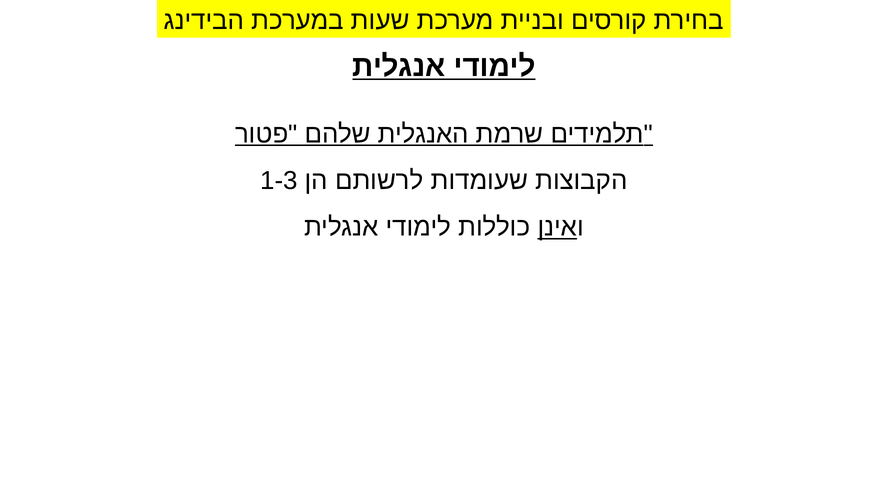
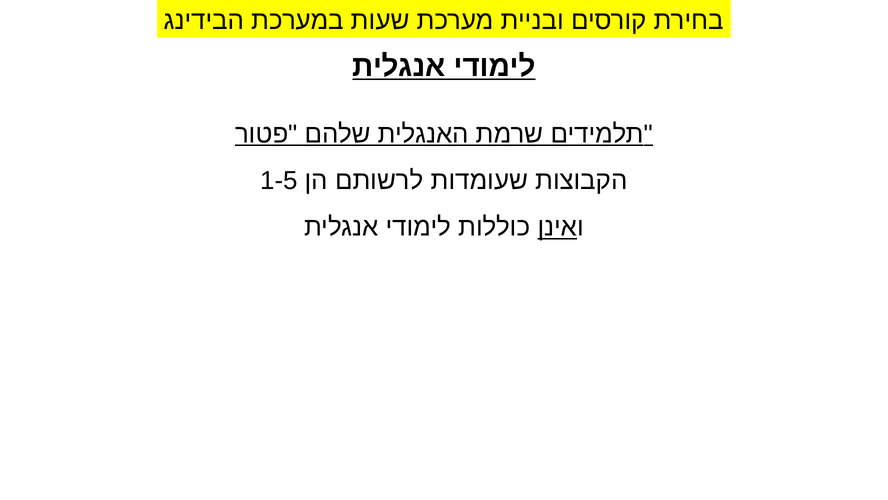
1-3: 1-3 -> 1-5 (279, 181)
